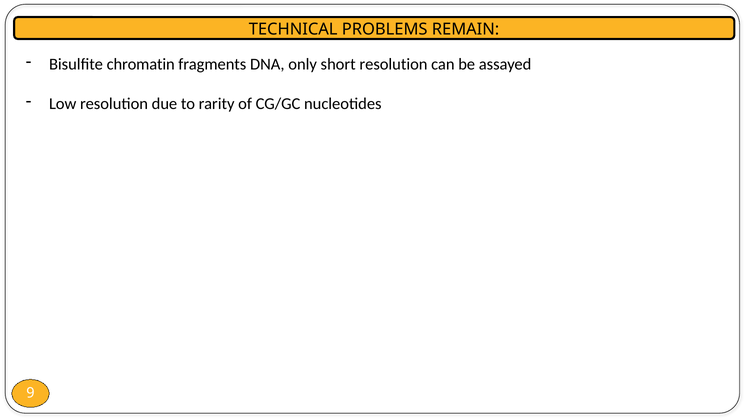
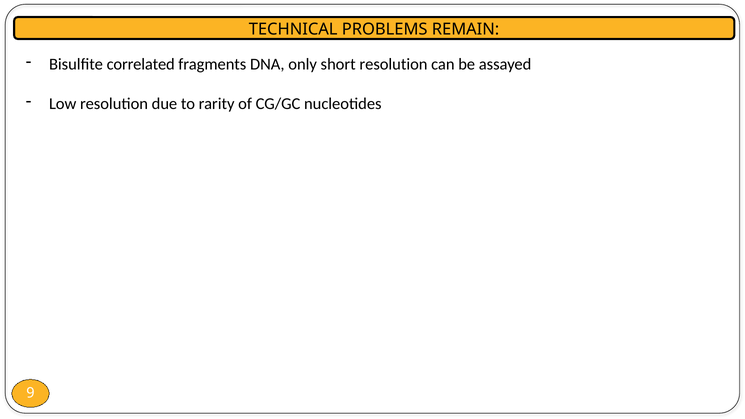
chromatin: chromatin -> correlated (141, 64)
